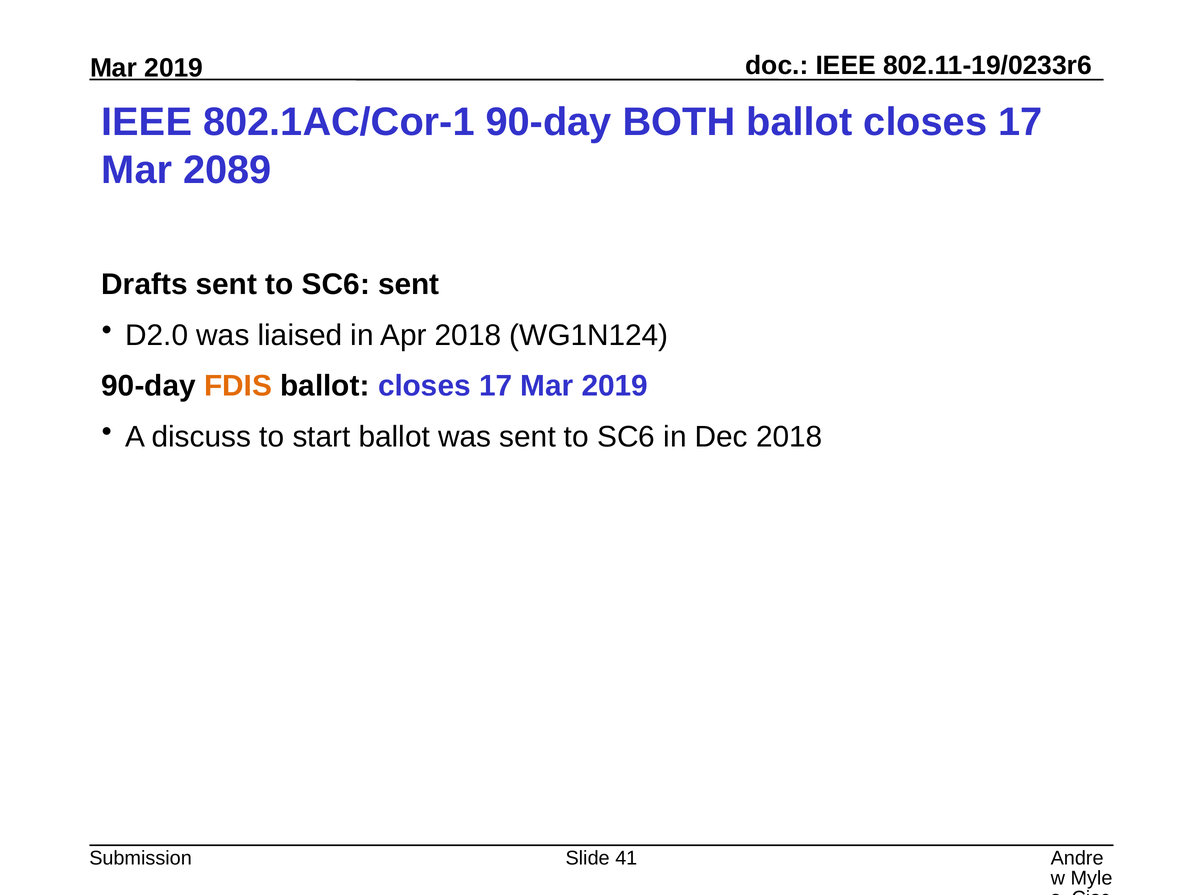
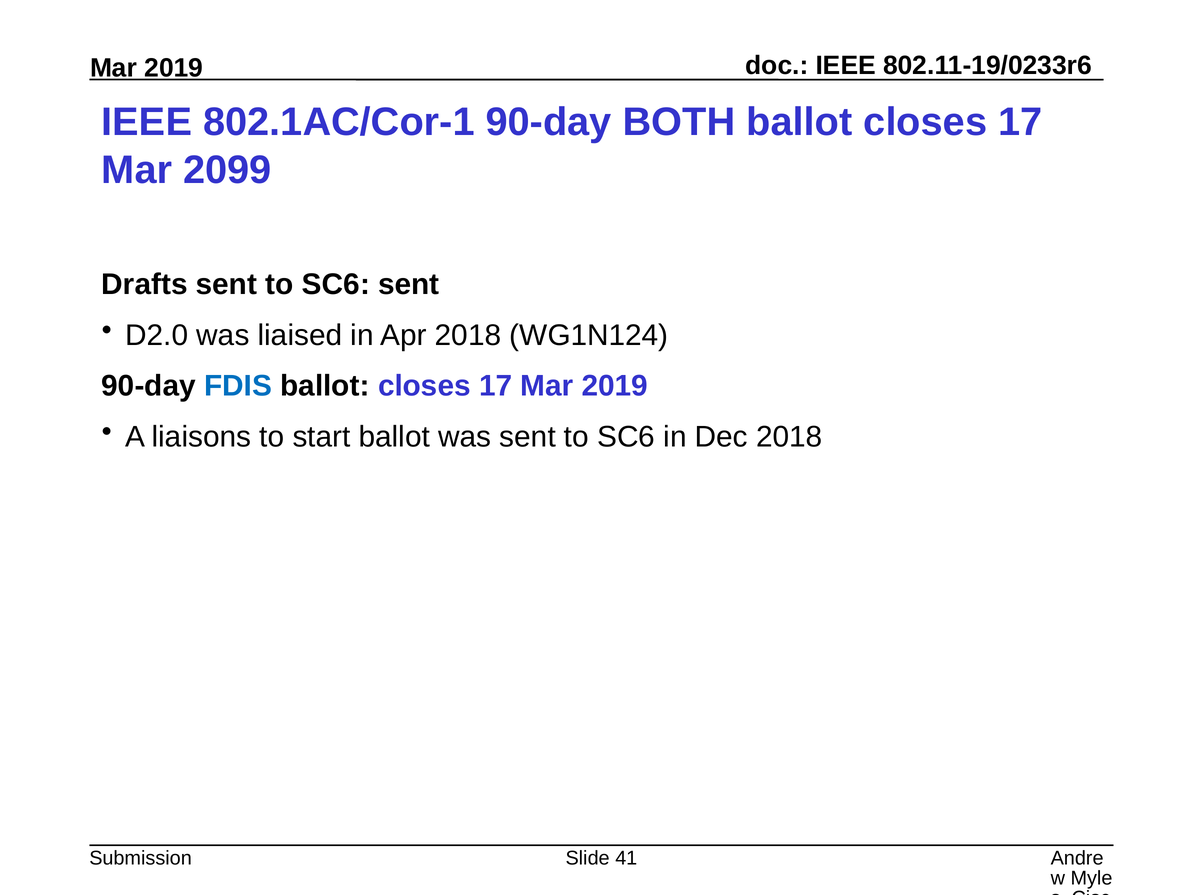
2089: 2089 -> 2099 (227, 170)
FDIS colour: orange -> blue (238, 386)
discuss: discuss -> liaisons (201, 437)
